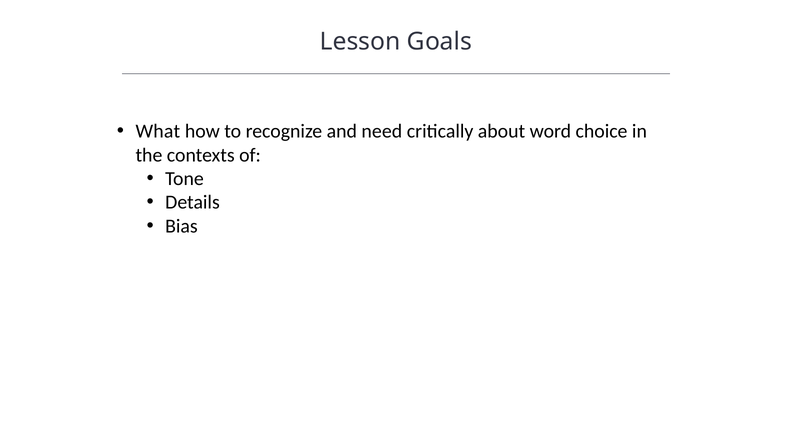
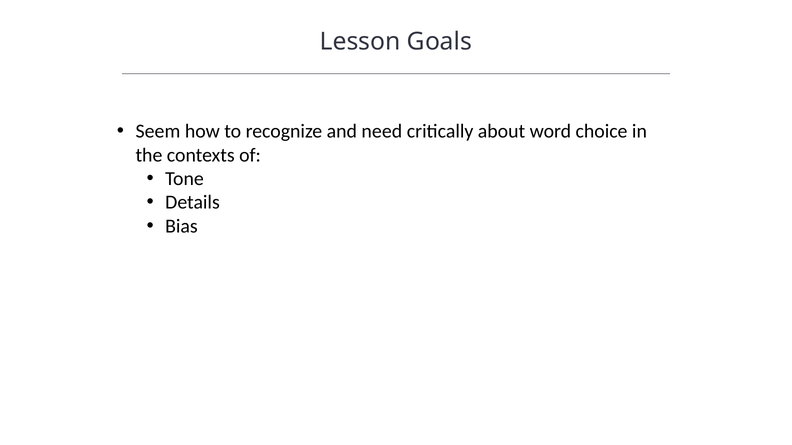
What: What -> Seem (158, 131)
